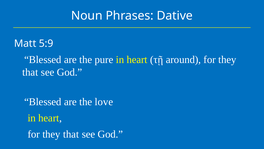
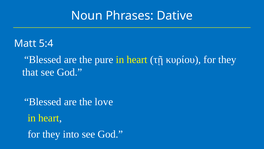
5:9: 5:9 -> 5:4 (46, 43)
around: around -> κυρίου (183, 59)
that: that -> into (71, 134)
